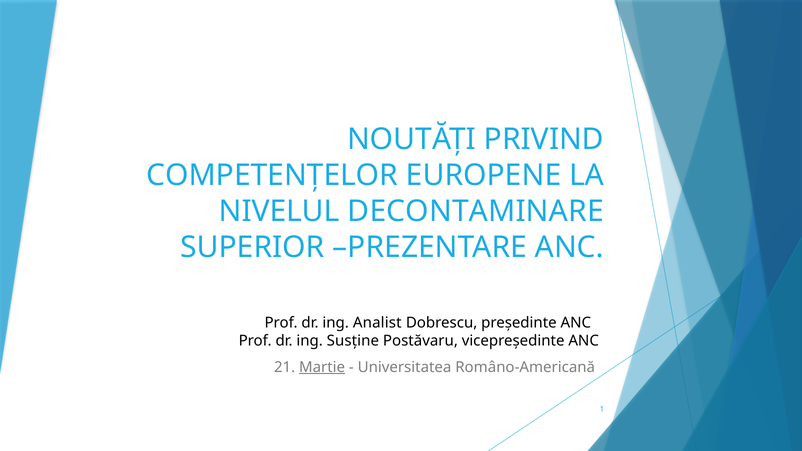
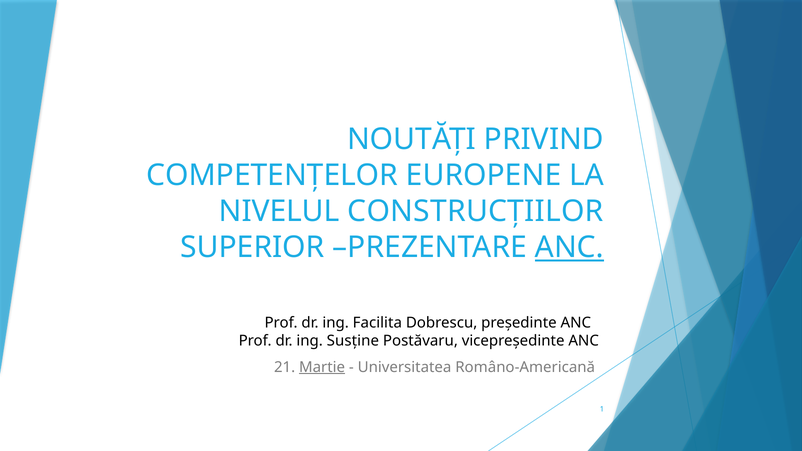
DECONTAMINARE: DECONTAMINARE -> CONSTRUCȚIILOR (476, 211)
ANC underline: none -> present (569, 248)
Analist: Analist -> Facilita (377, 323)
